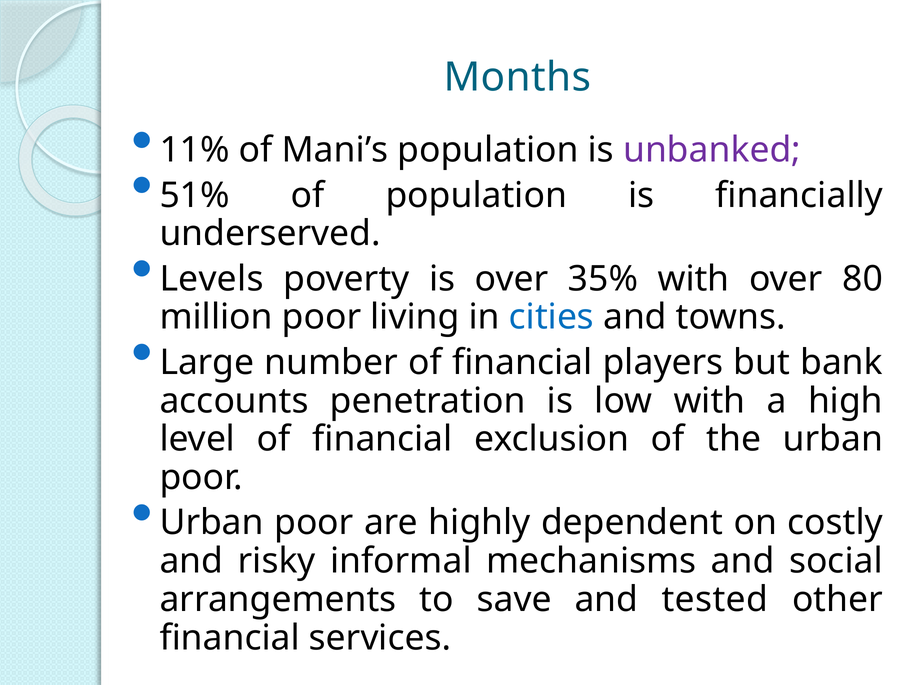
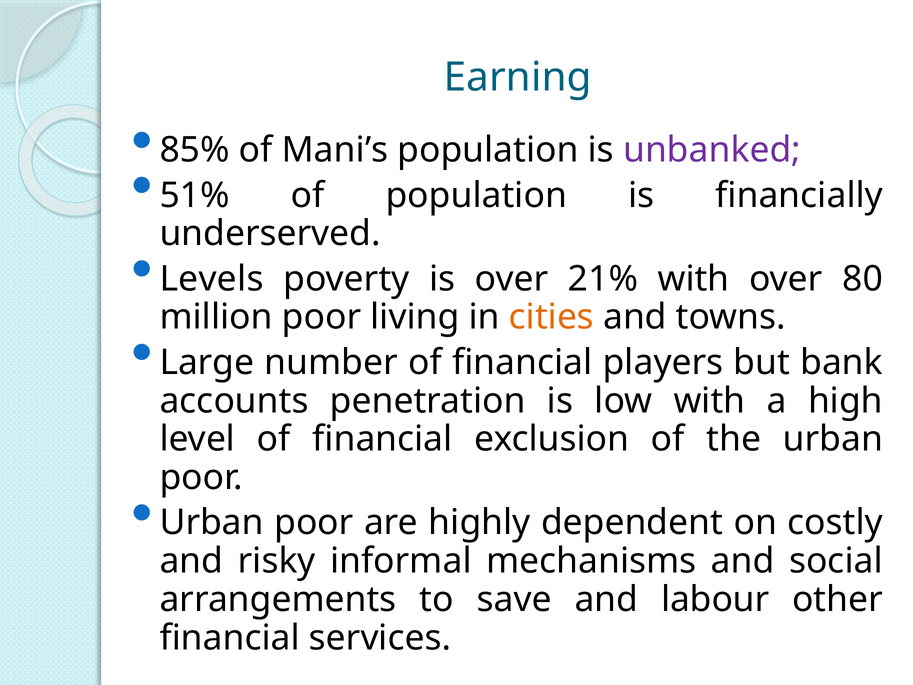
Months: Months -> Earning (518, 77)
11%: 11% -> 85% (195, 150)
35%: 35% -> 21% (603, 279)
cities colour: blue -> orange (551, 317)
tested: tested -> labour (715, 599)
